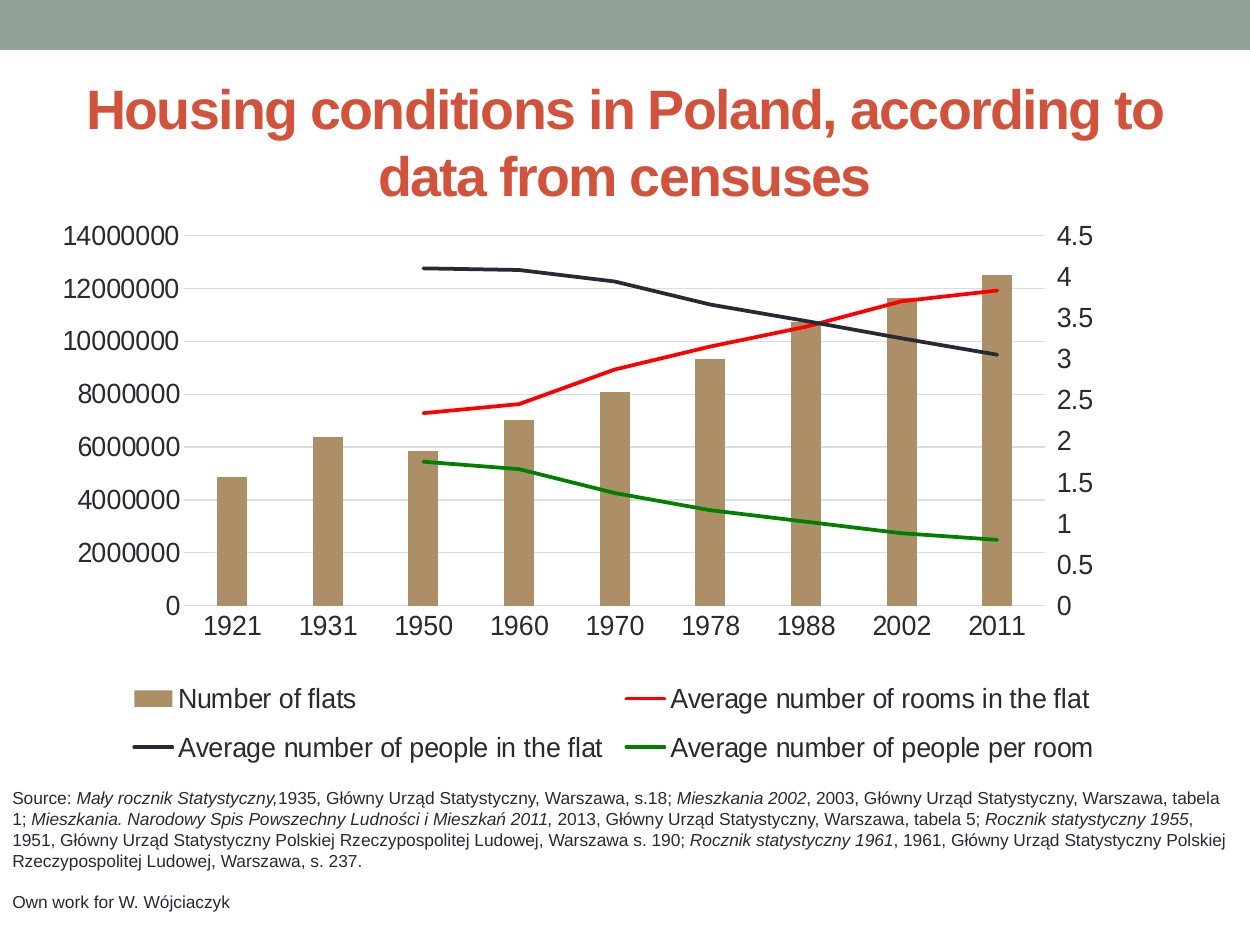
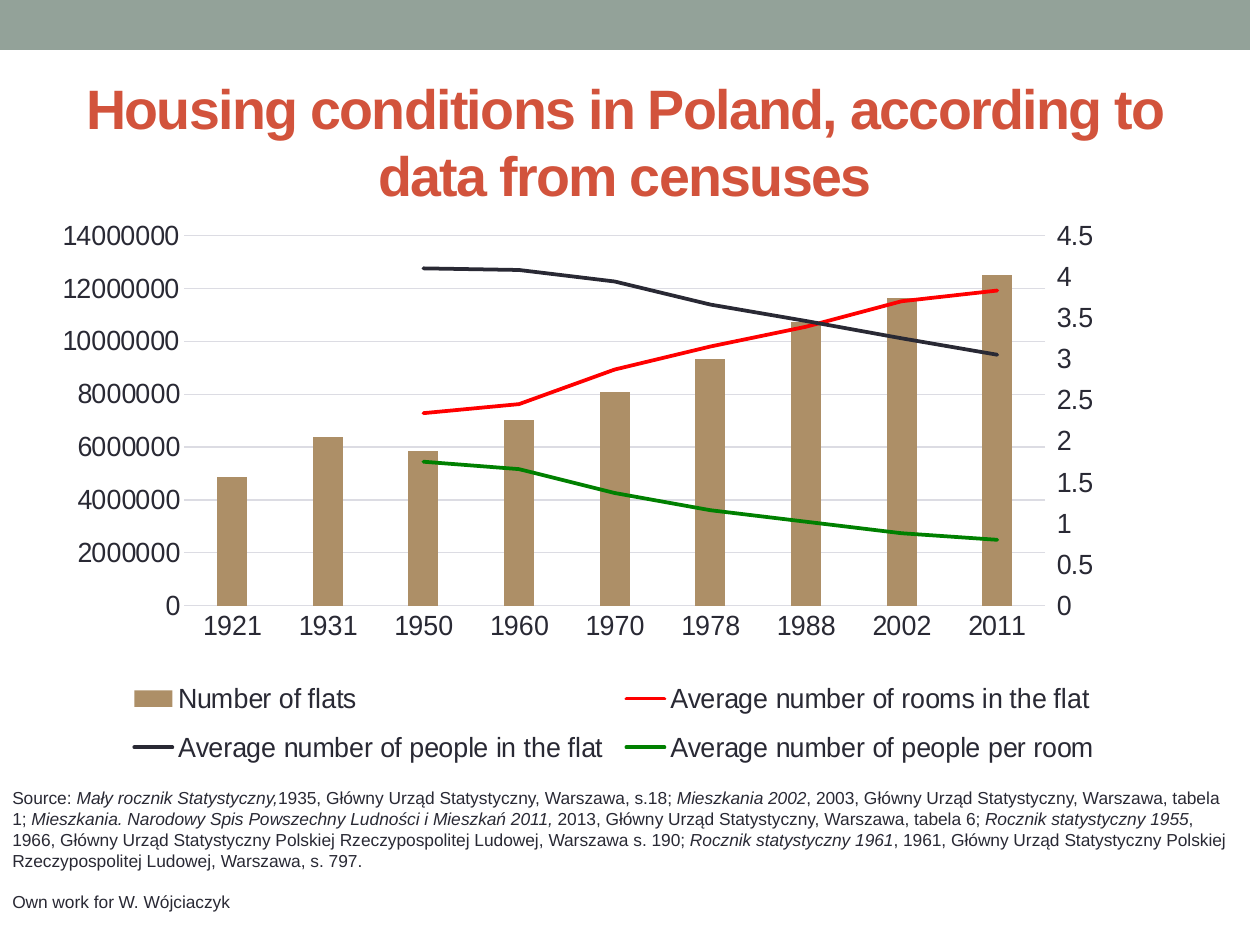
5: 5 -> 6 (973, 820)
1951: 1951 -> 1966 (34, 841)
237: 237 -> 797 (346, 862)
